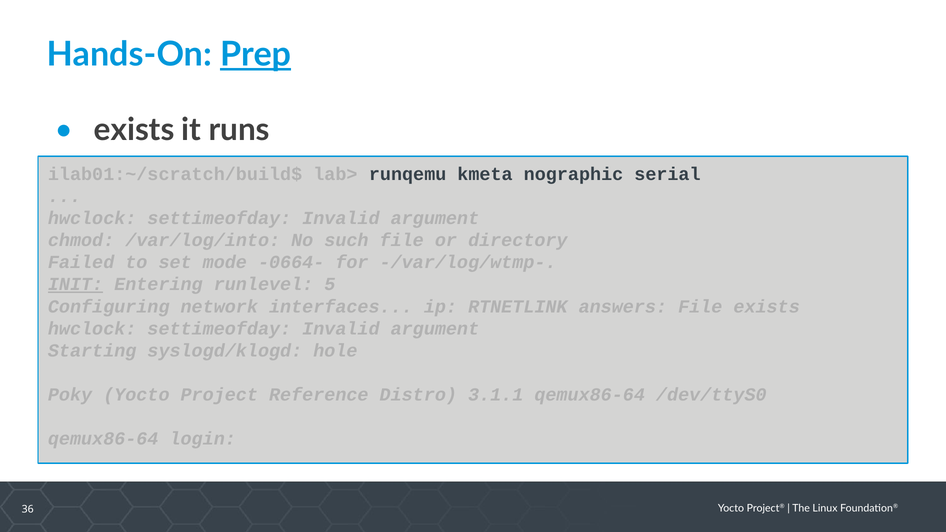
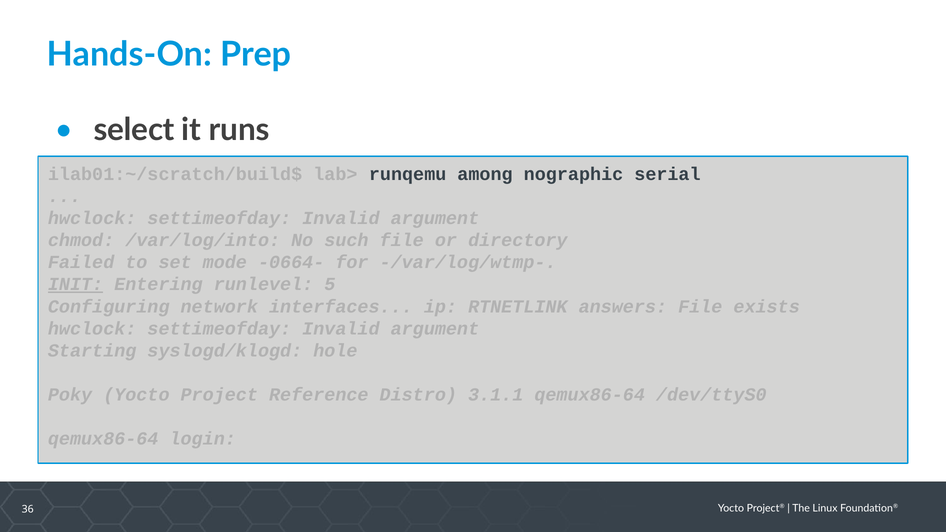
Prep underline: present -> none (256, 55)
exists: exists -> select (134, 130)
kmeta: kmeta -> among (485, 174)
